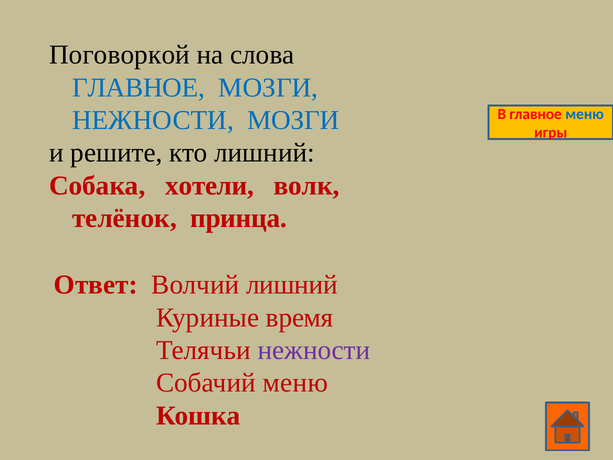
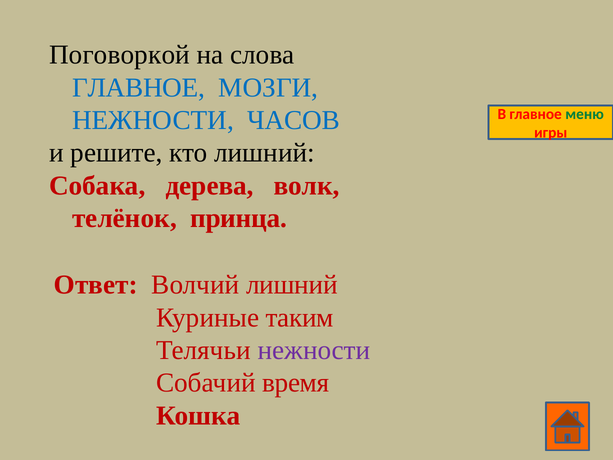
НЕЖНОСТИ МОЗГИ: МОЗГИ -> ЧАСОВ (294, 120)
меню colour: blue -> green (585, 114)
хотели: хотели -> дерева (210, 186)
время: время -> таким (300, 317)
Собачий меню: меню -> время (296, 383)
